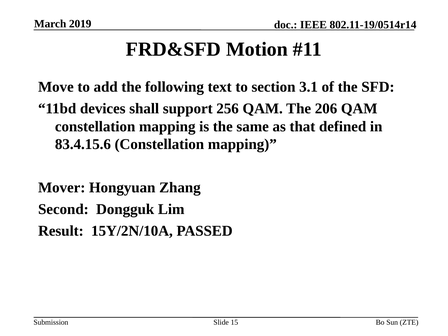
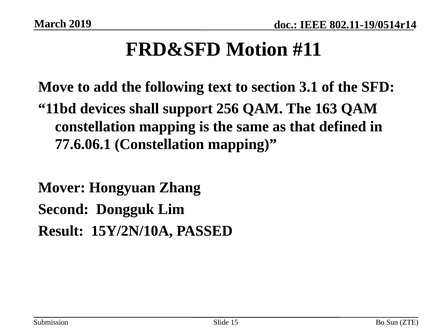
206: 206 -> 163 (326, 109)
83.4.15.6: 83.4.15.6 -> 77.6.06.1 (83, 144)
